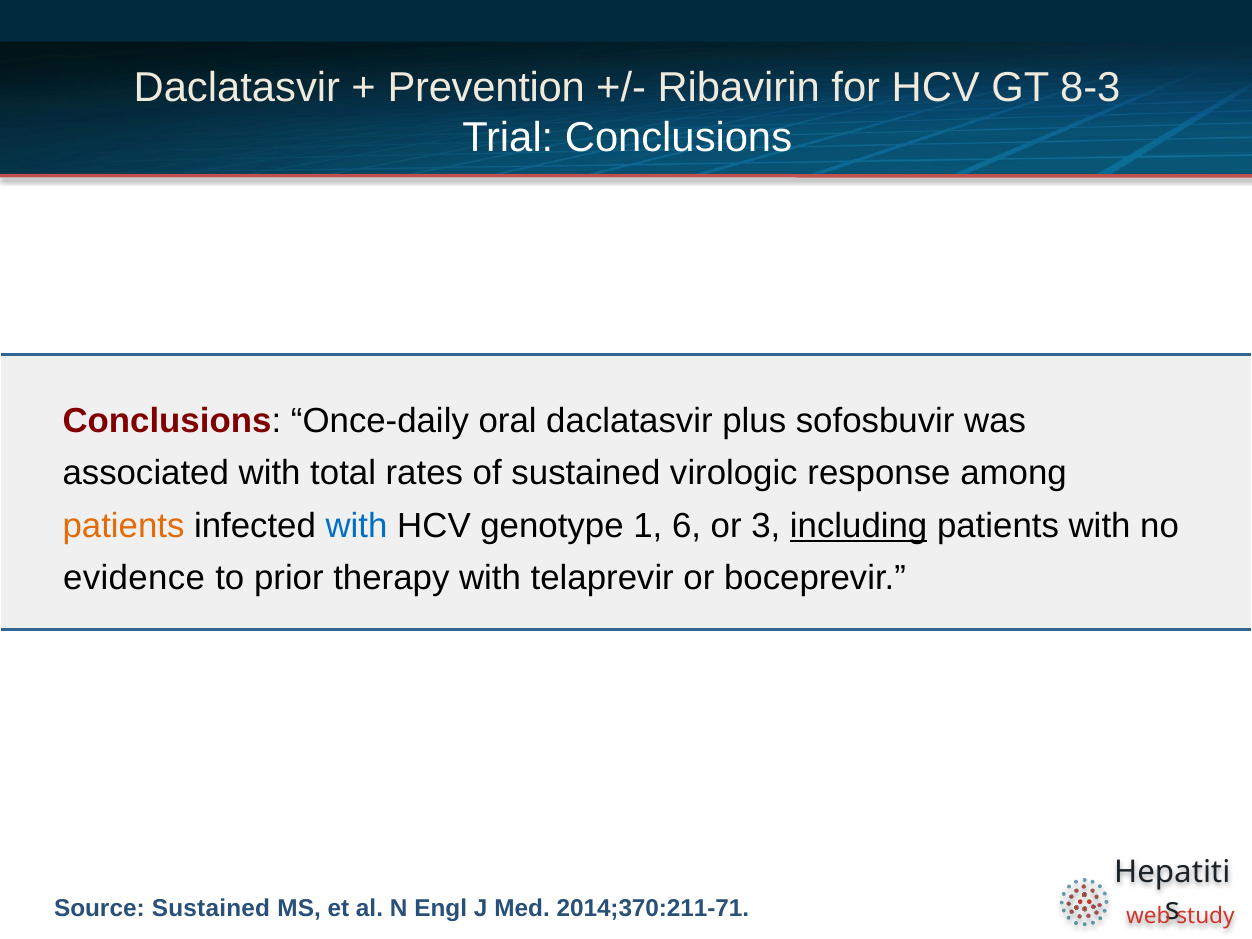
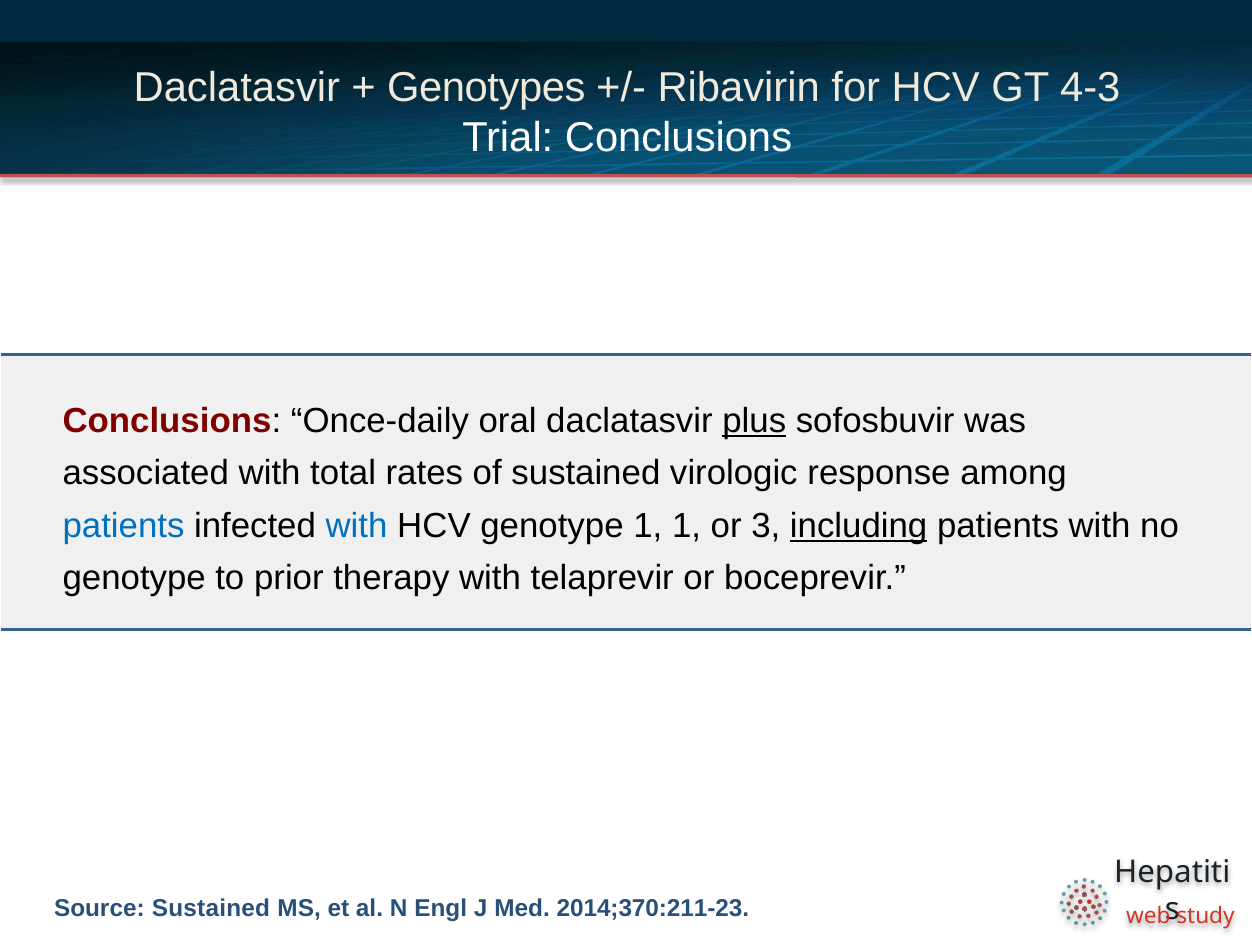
Prevention: Prevention -> Genotypes (486, 87)
8-3: 8-3 -> 4-3 (1090, 87)
plus underline: none -> present (754, 421)
patients colour: orange -> blue (124, 526)
1 6: 6 -> 1 (687, 526)
evidence: evidence -> genotype (134, 578)
2014;370:211-71: 2014;370:211-71 -> 2014;370:211-23 (653, 908)
